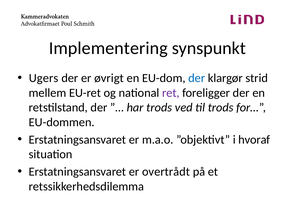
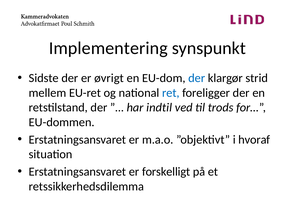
Ugers: Ugers -> Sidste (44, 78)
ret colour: purple -> blue (171, 93)
har trods: trods -> indtil (159, 108)
overtrådt: overtrådt -> forskelligt (166, 172)
